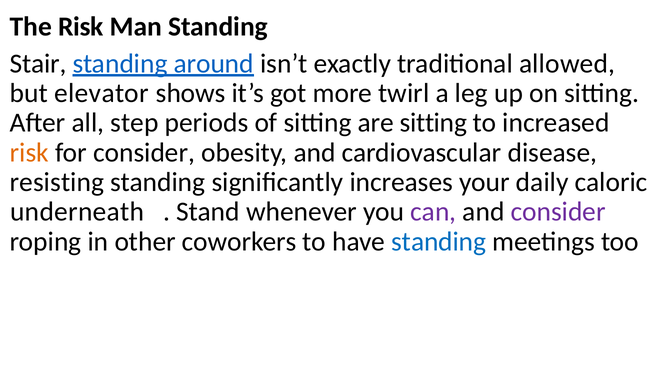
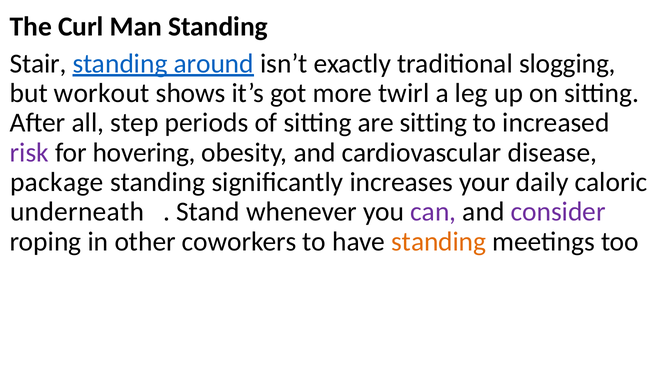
The Risk: Risk -> Curl (81, 27)
allowed: allowed -> slogging (567, 64)
elevator: elevator -> workout (102, 93)
risk colour: orange -> purple (29, 153)
for consider: consider -> hovering (144, 153)
resisting: resisting -> package (57, 182)
standing colour: blue -> orange (439, 242)
